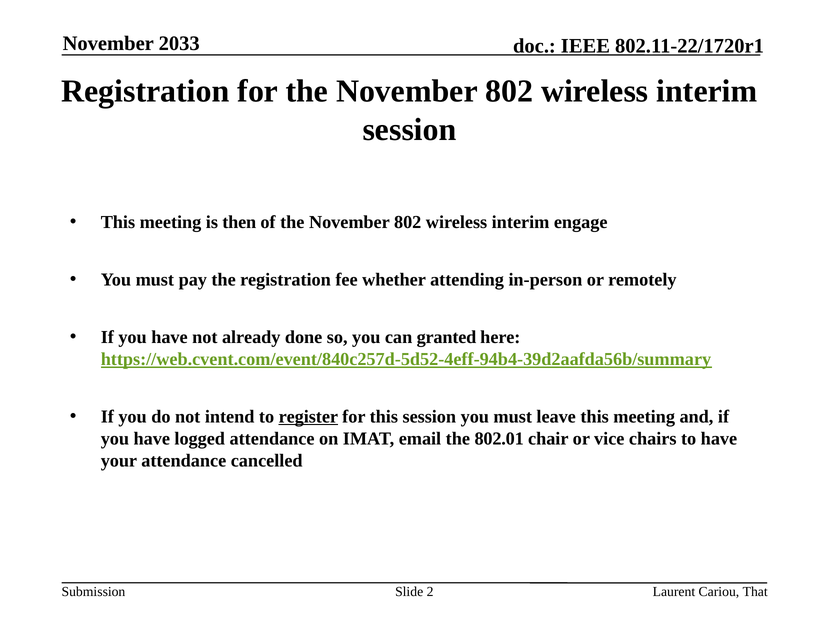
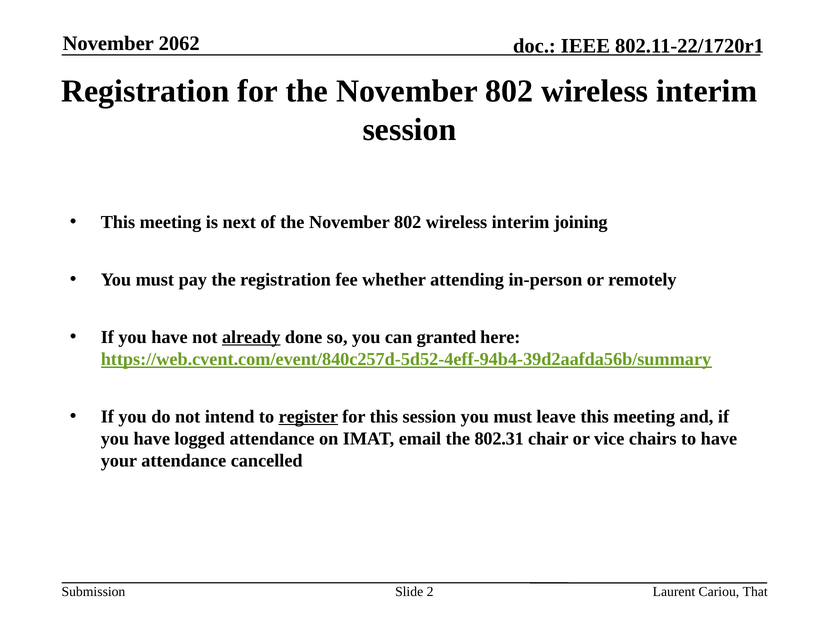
2033: 2033 -> 2062 (179, 44)
then: then -> next (239, 222)
engage: engage -> joining (581, 222)
already underline: none -> present (251, 337)
802.01: 802.01 -> 802.31 (499, 438)
